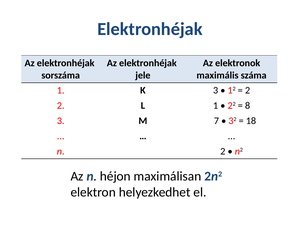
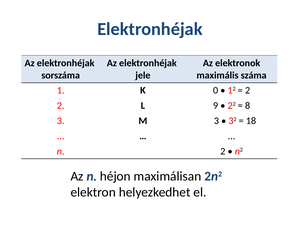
K 3: 3 -> 0 (216, 90)
L 1: 1 -> 9 (216, 106)
M 7: 7 -> 3 (216, 121)
